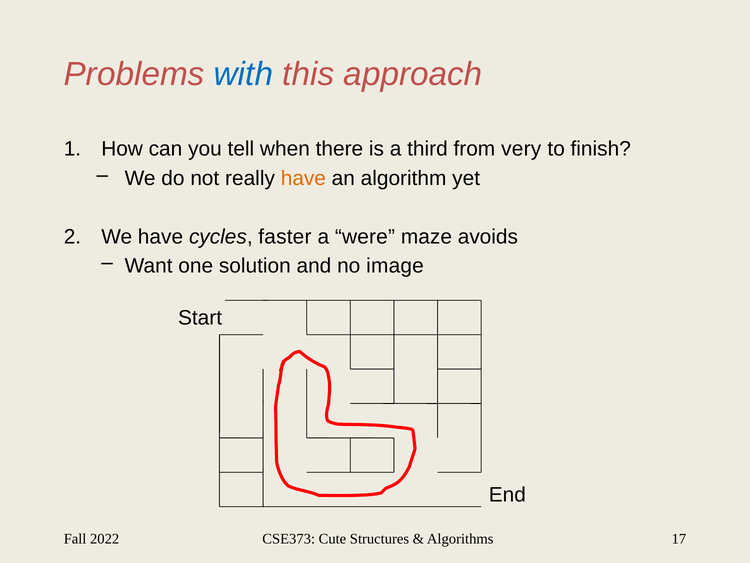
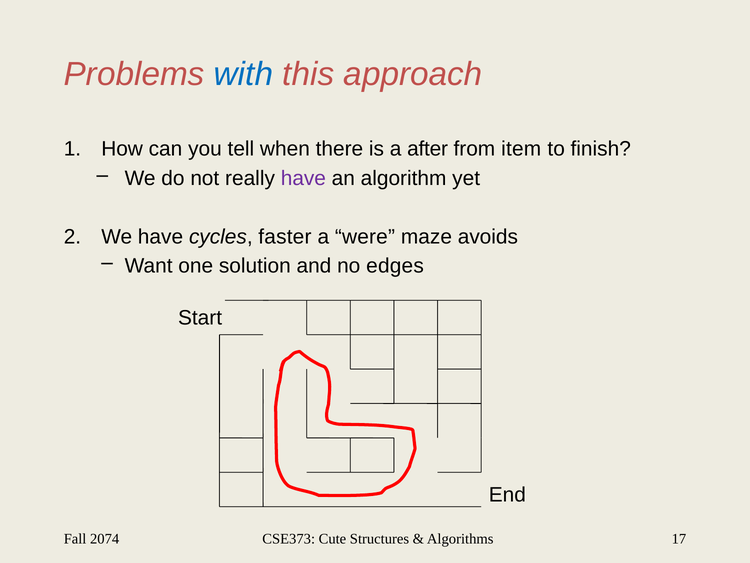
third: third -> after (428, 149)
very: very -> item (521, 149)
have colour: orange -> purple (303, 178)
image: image -> edges (395, 266)
2022: 2022 -> 2074 (105, 539)
